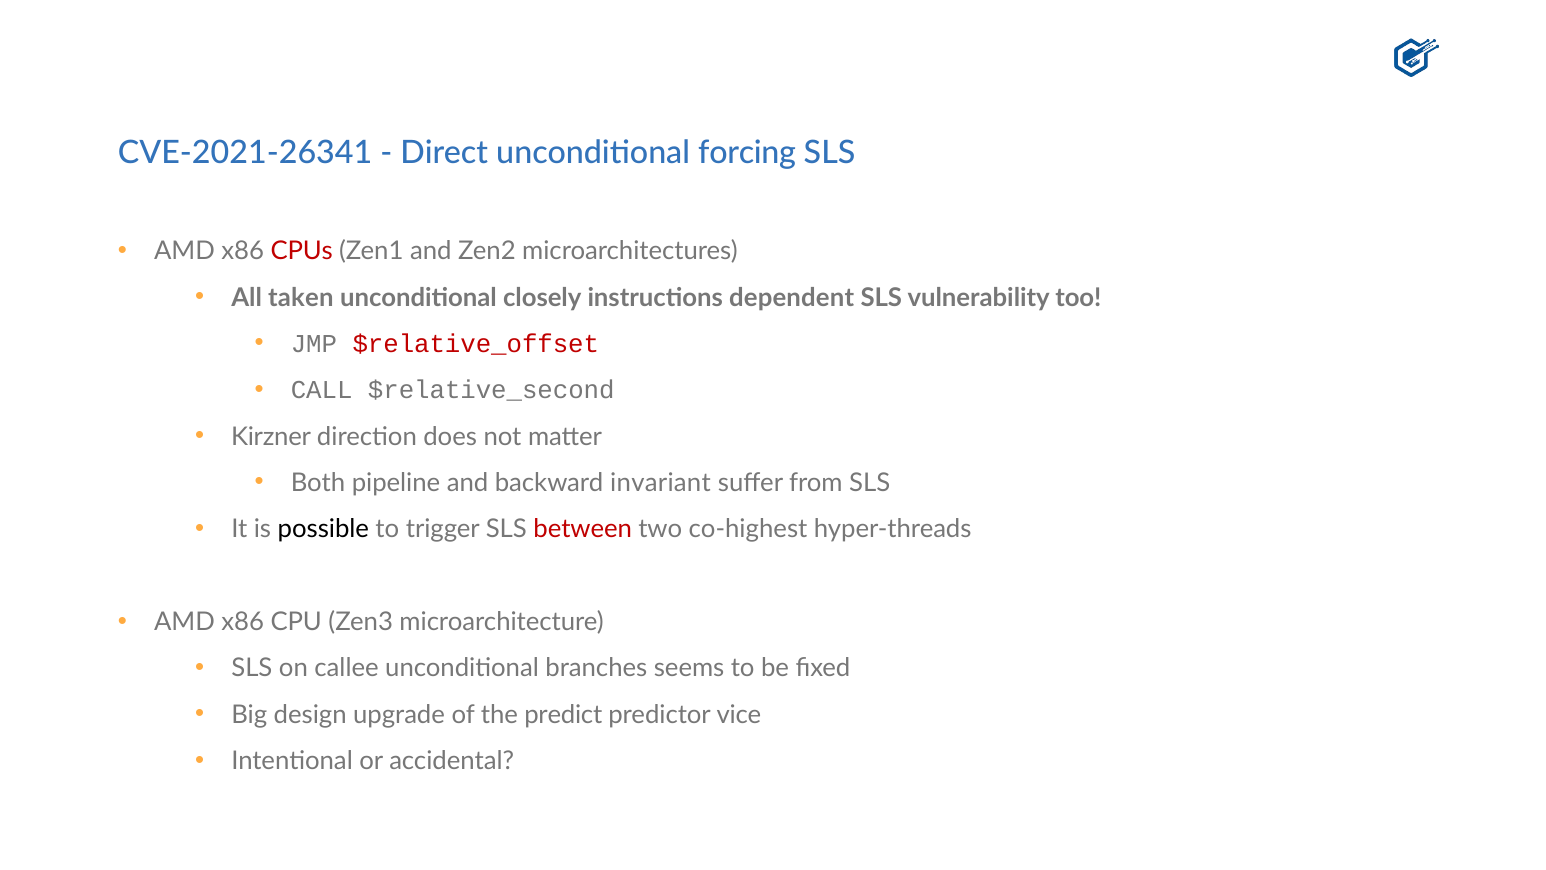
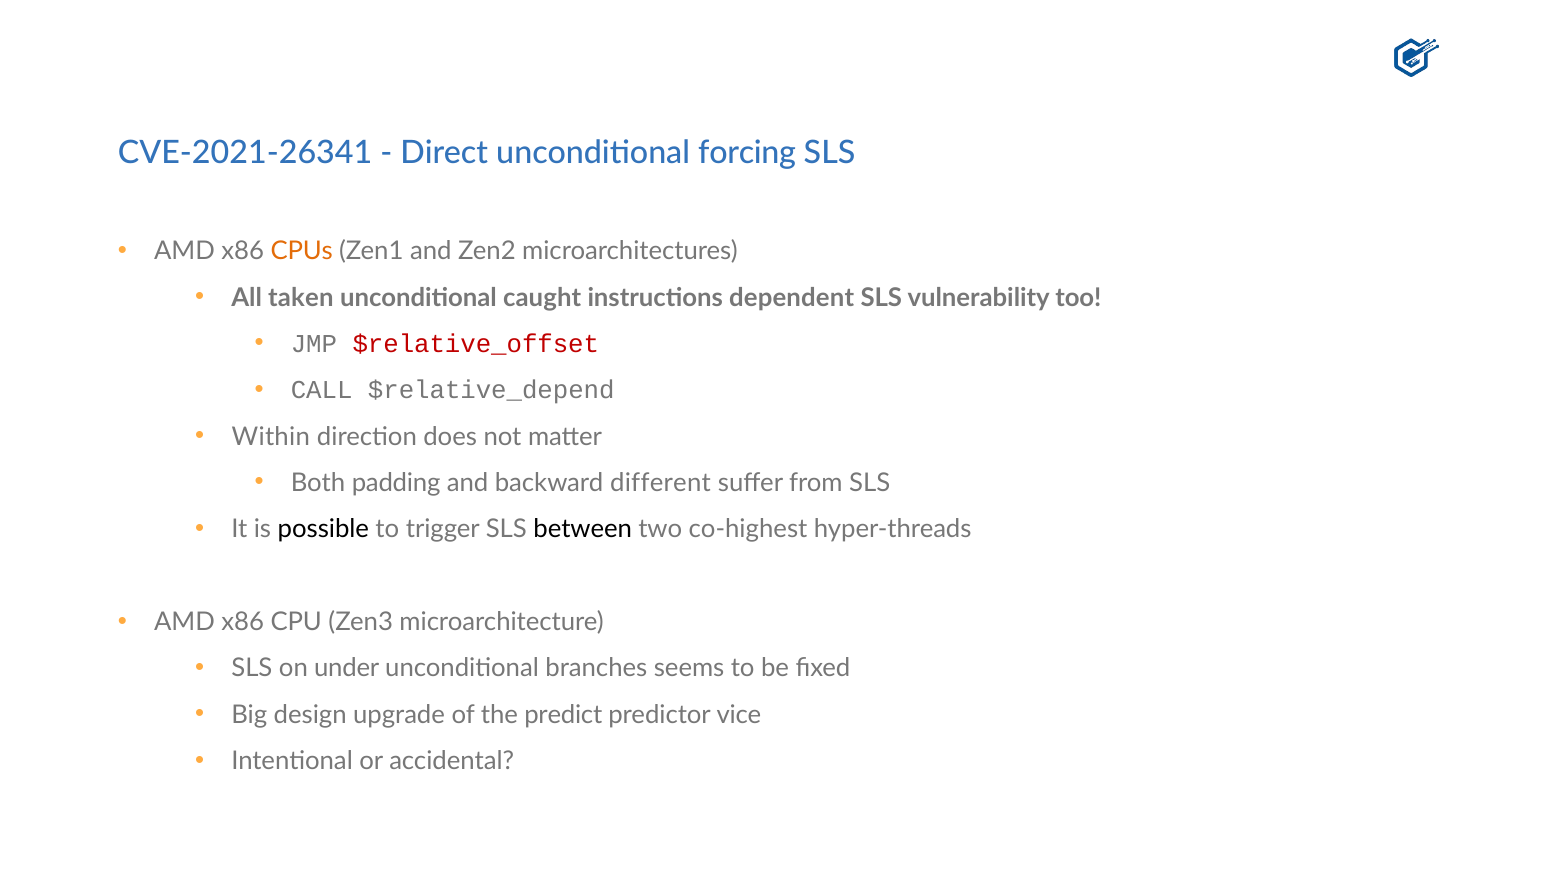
CPUs colour: red -> orange (302, 251)
closely: closely -> caught (542, 297)
$relative_second: $relative_second -> $relative_depend (491, 390)
Kirzner: Kirzner -> Within (271, 436)
pipeline: pipeline -> padding (396, 483)
invariant: invariant -> different (661, 483)
between colour: red -> black (583, 529)
callee: callee -> under (347, 668)
